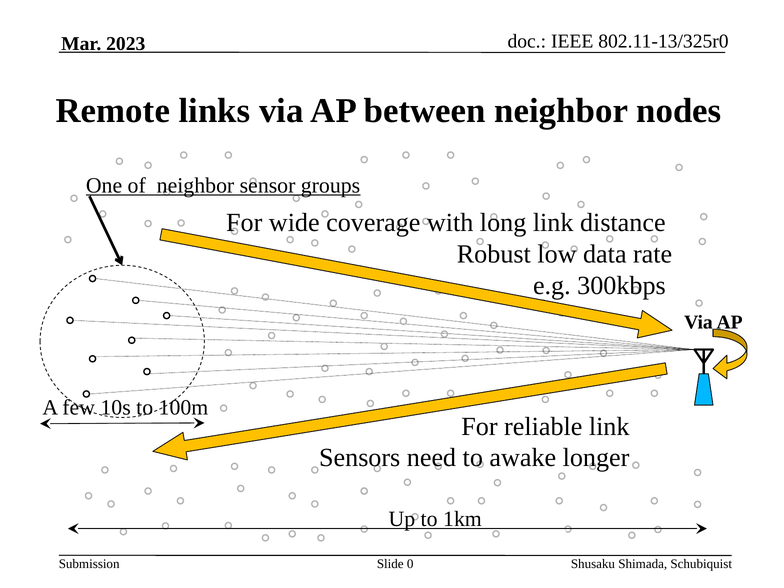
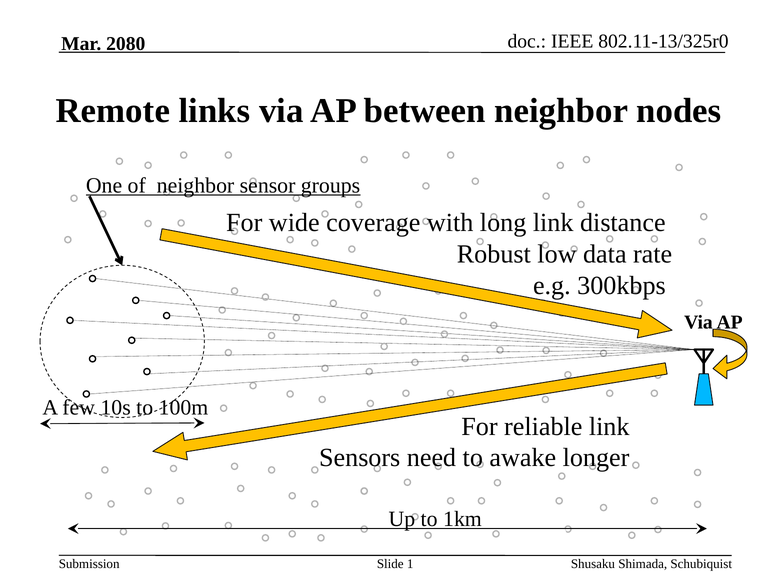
2023: 2023 -> 2080 (126, 44)
0: 0 -> 1 (410, 564)
